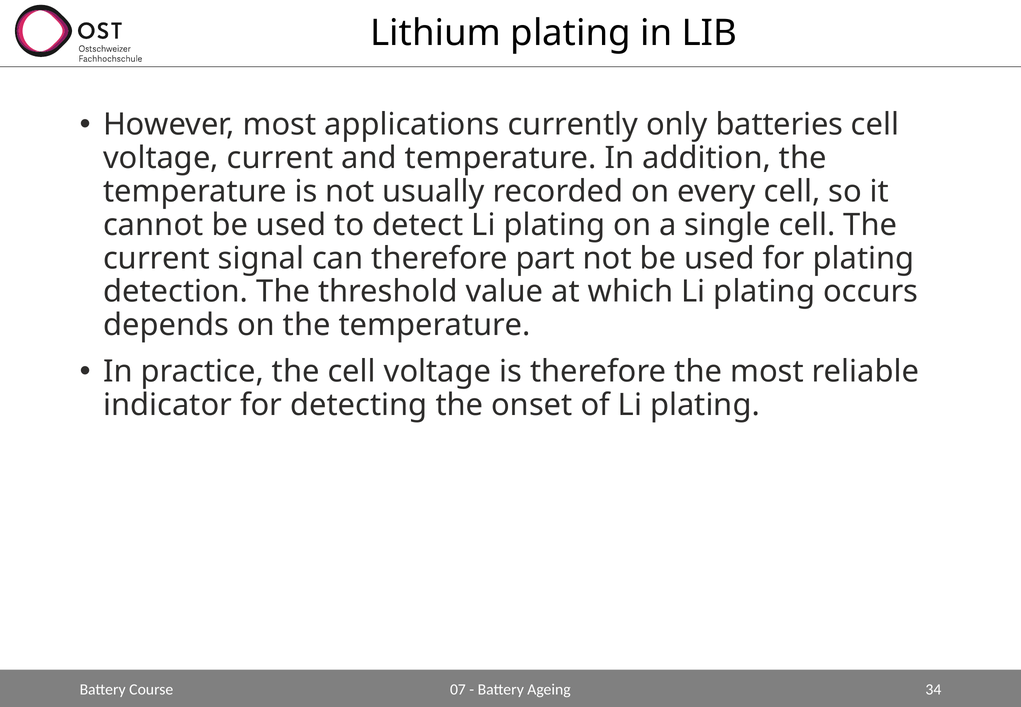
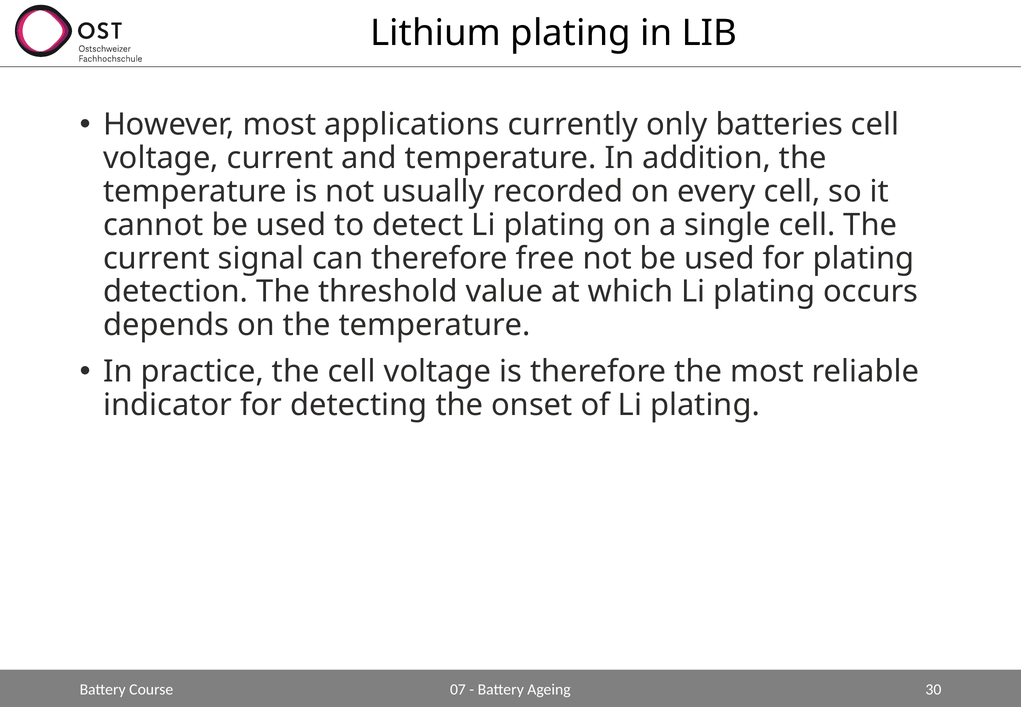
part: part -> free (545, 258)
34: 34 -> 30 (933, 689)
